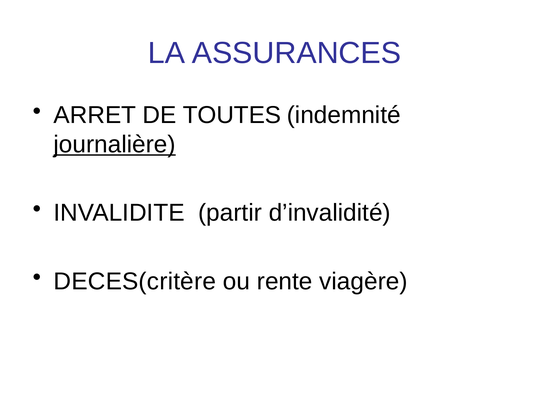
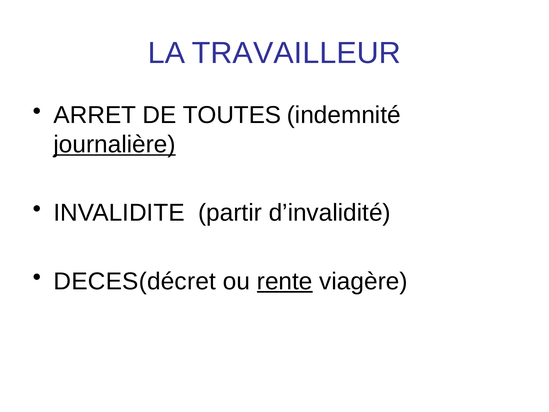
ASSURANCES: ASSURANCES -> TRAVAILLEUR (296, 53)
DECES(critère: DECES(critère -> DECES(décret (135, 281)
rente underline: none -> present (285, 281)
